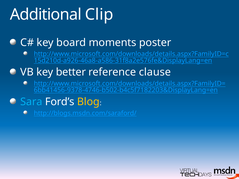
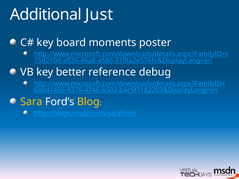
Clip: Clip -> Just (99, 15)
clause: clause -> debug (155, 72)
Sara colour: light blue -> yellow (31, 102)
